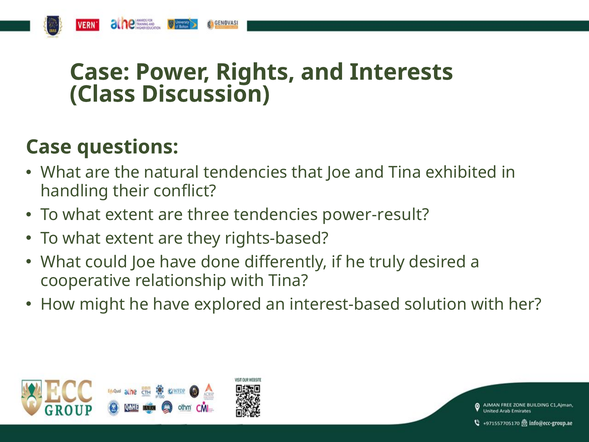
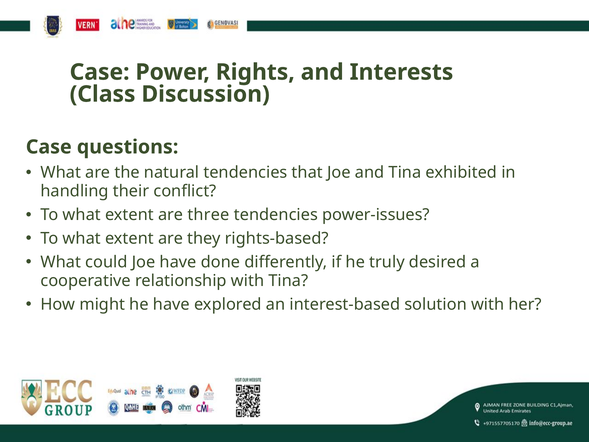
power-result: power-result -> power-issues (376, 215)
